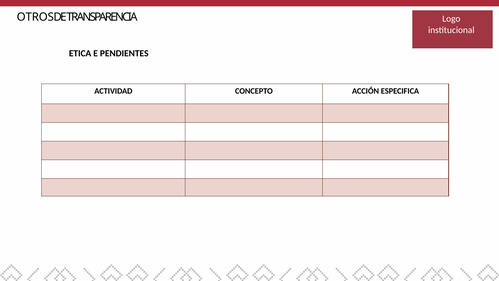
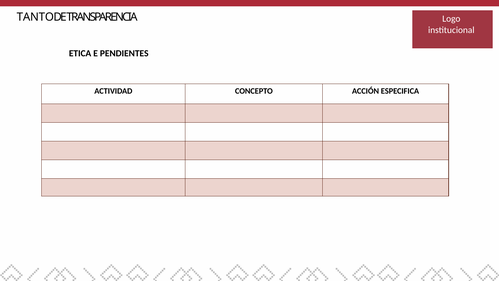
OTROS: OTROS -> TANTO (35, 17)
